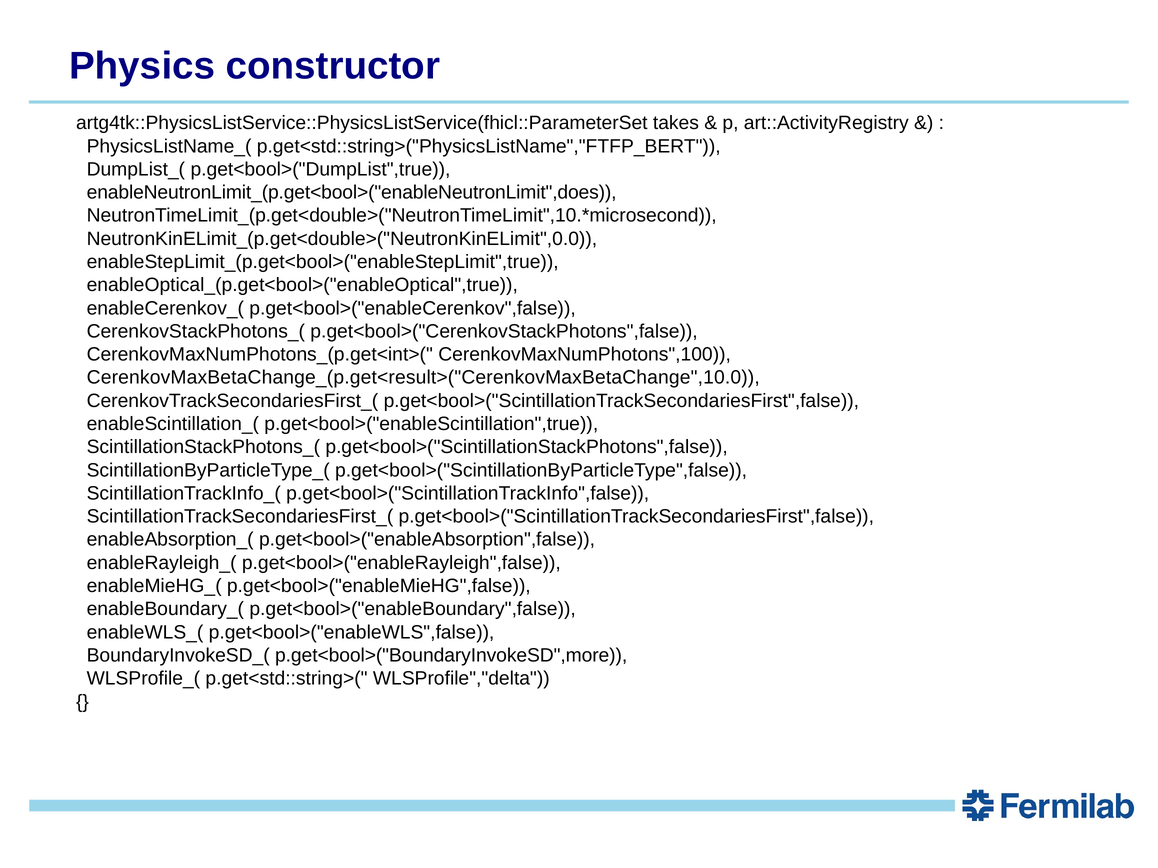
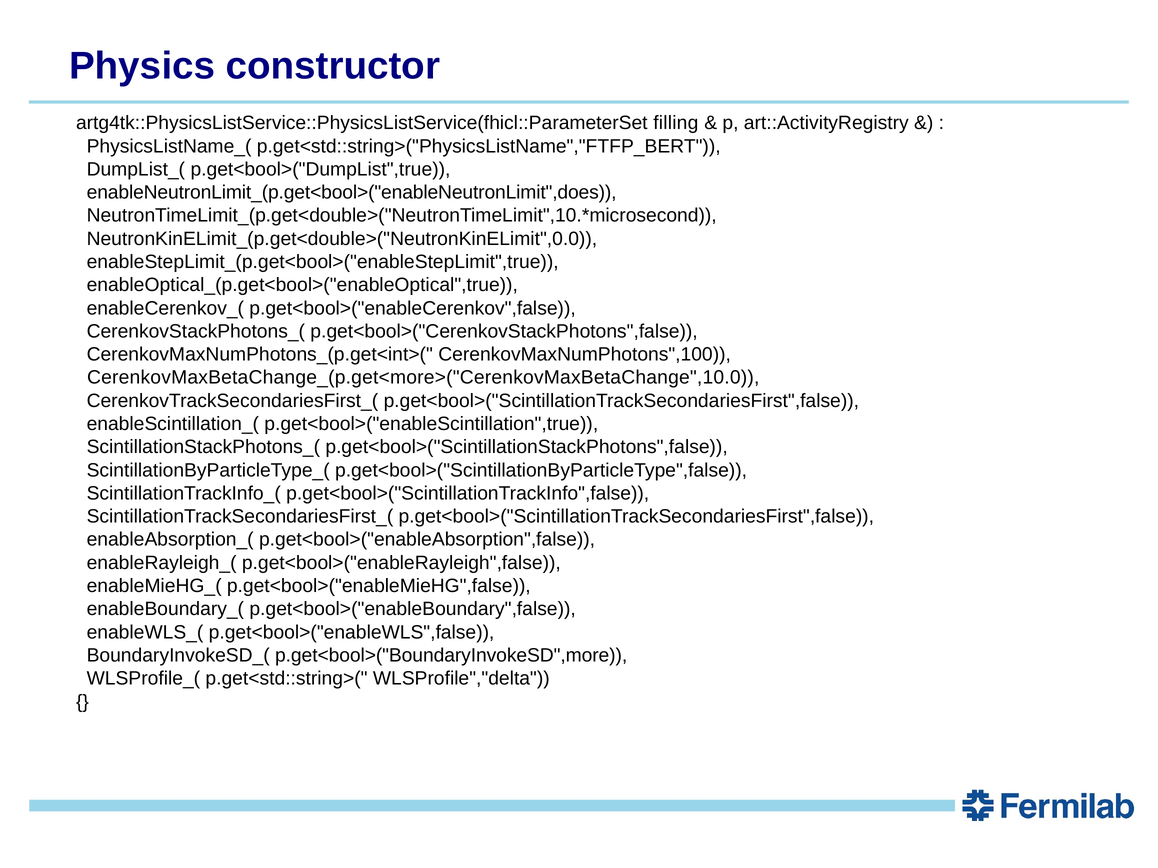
takes: takes -> filling (676, 123)
CerenkovMaxBetaChange_(p.get<result>("CerenkovMaxBetaChange",10.0: CerenkovMaxBetaChange_(p.get<result>("CerenkovMaxBetaChange",10.0 -> CerenkovMaxBetaChange_(p.get<more>("CerenkovMaxBetaChange",10.0 (423, 378)
